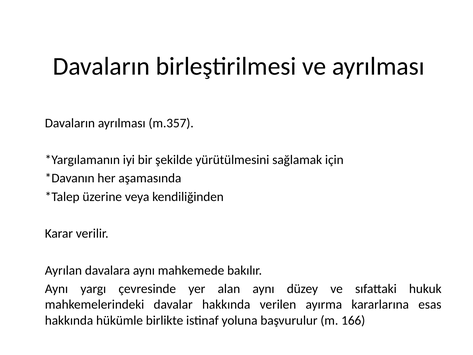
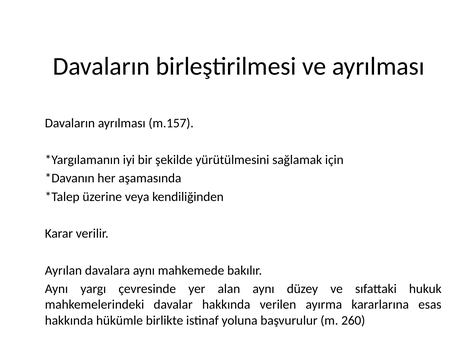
m.357: m.357 -> m.157 (171, 123)
166: 166 -> 260 (353, 320)
